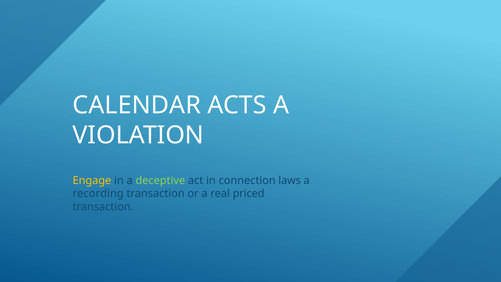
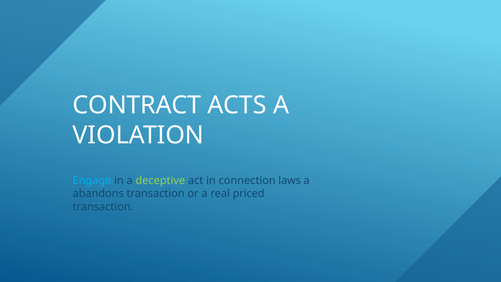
CALENDAR: CALENDAR -> CONTRACT (137, 105)
Engage colour: yellow -> light blue (92, 180)
recording: recording -> abandons (98, 193)
